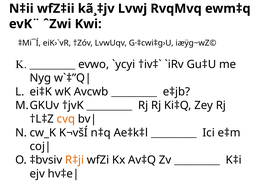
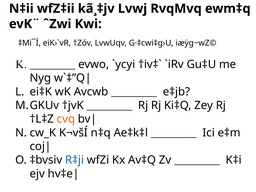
R‡ji colour: orange -> blue (75, 160)
